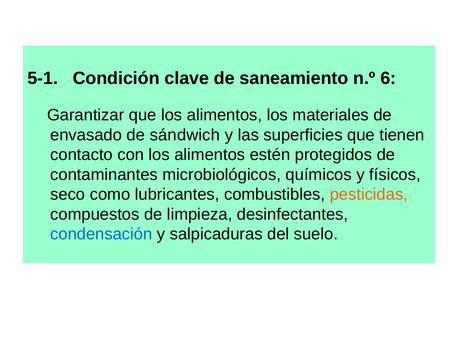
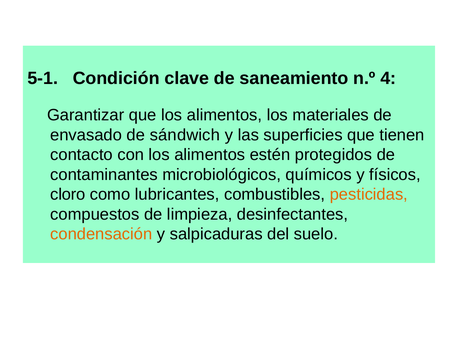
6: 6 -> 4 (388, 78)
seco: seco -> cloro (68, 195)
condensación colour: blue -> orange (101, 234)
